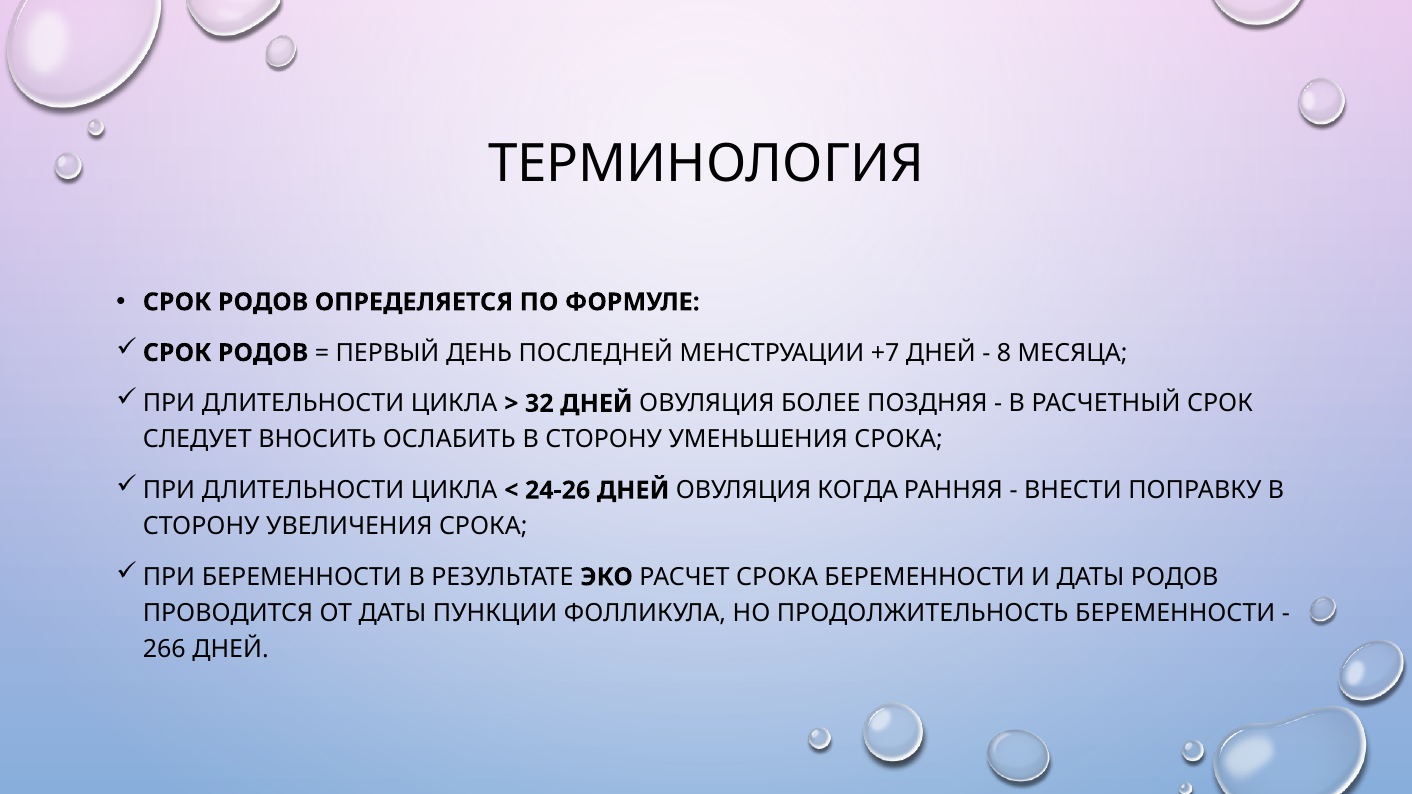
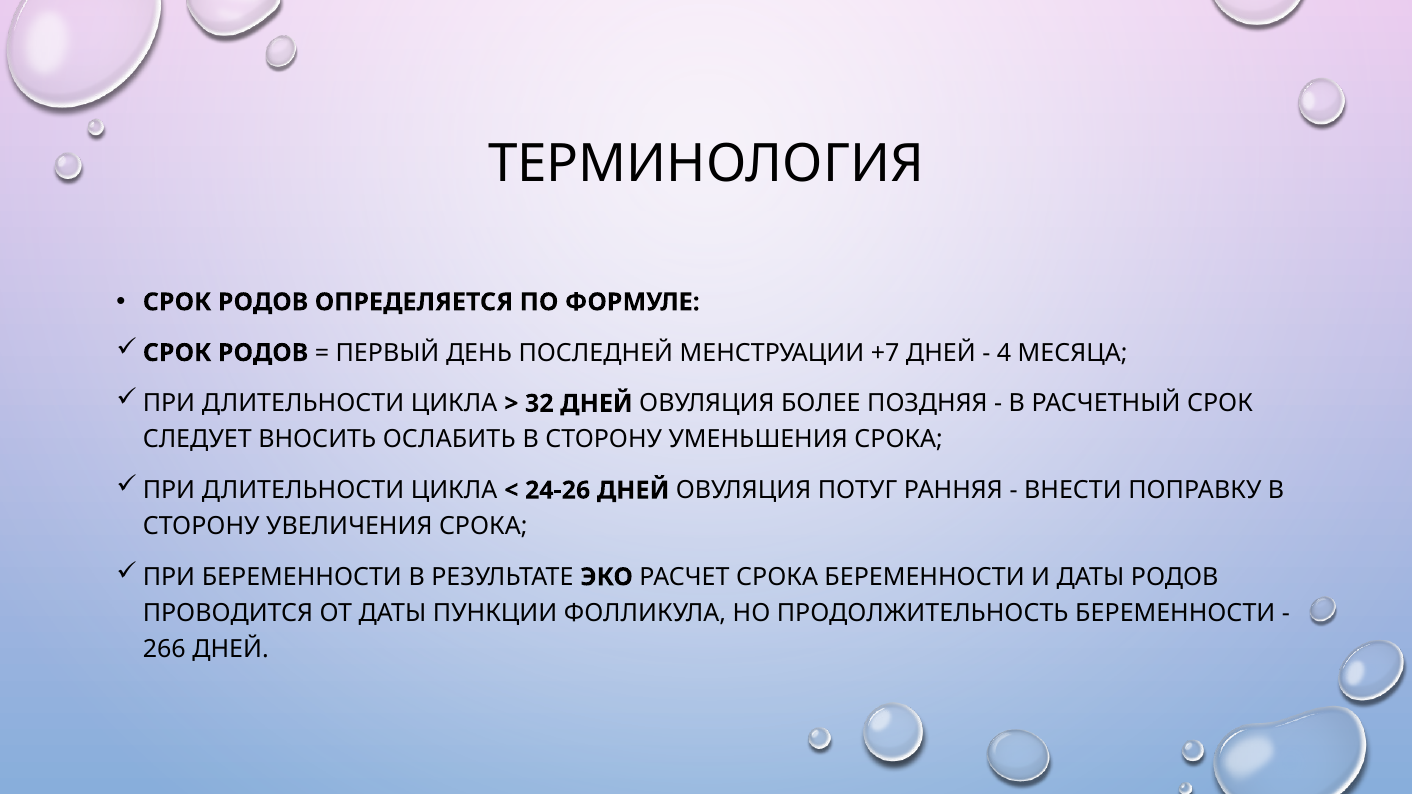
8: 8 -> 4 (1004, 353)
КОГДА: КОГДА -> ПОТУГ (858, 490)
